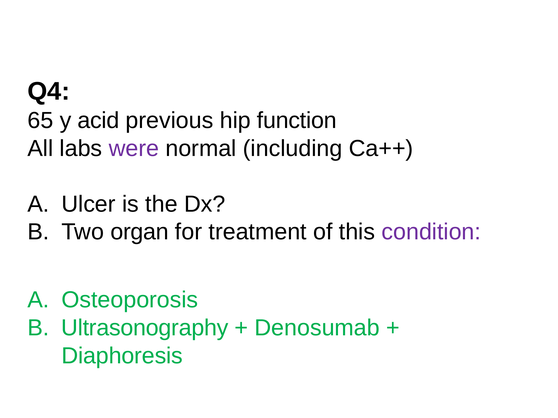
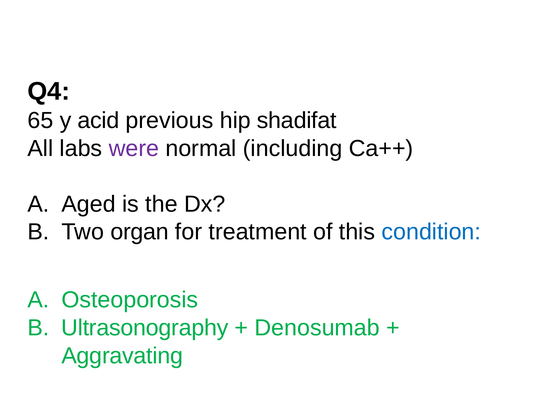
function: function -> shadifat (297, 121)
Ulcer: Ulcer -> Aged (89, 204)
condition colour: purple -> blue (431, 232)
Diaphoresis: Diaphoresis -> Aggravating (122, 356)
